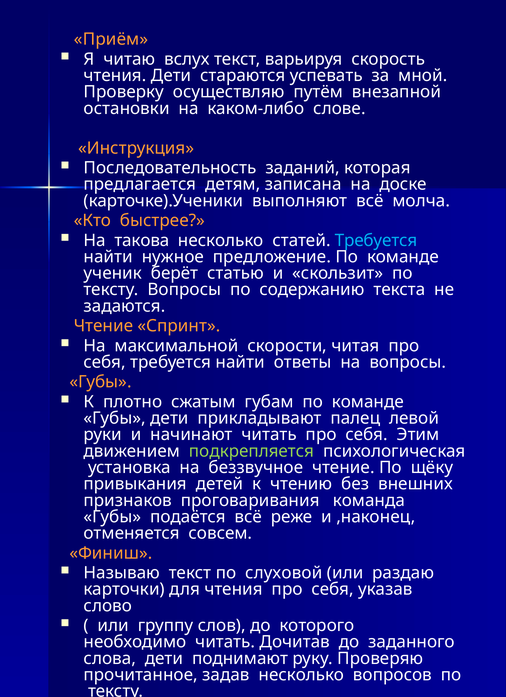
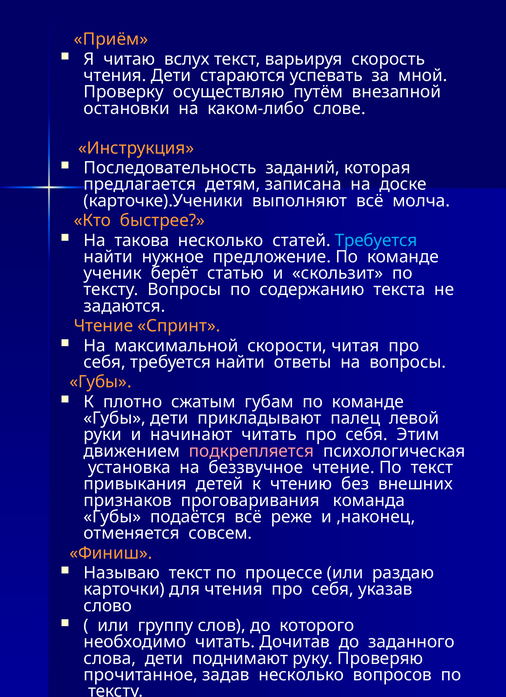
подкрепляется colour: light green -> pink (252, 451)
По щёку: щёку -> текст (432, 467)
слуховой: слуховой -> процессе (284, 573)
